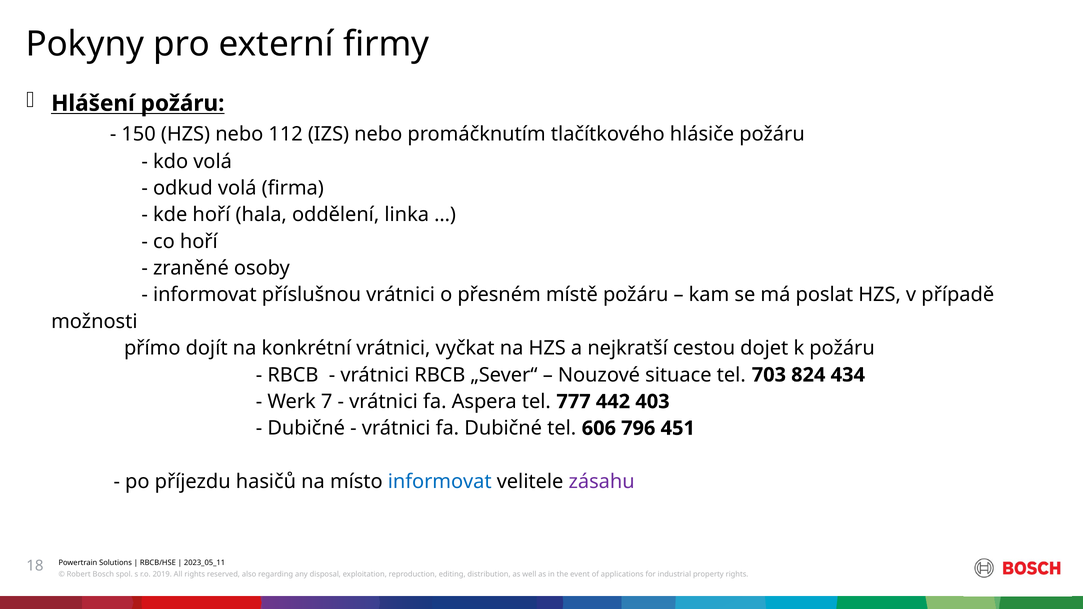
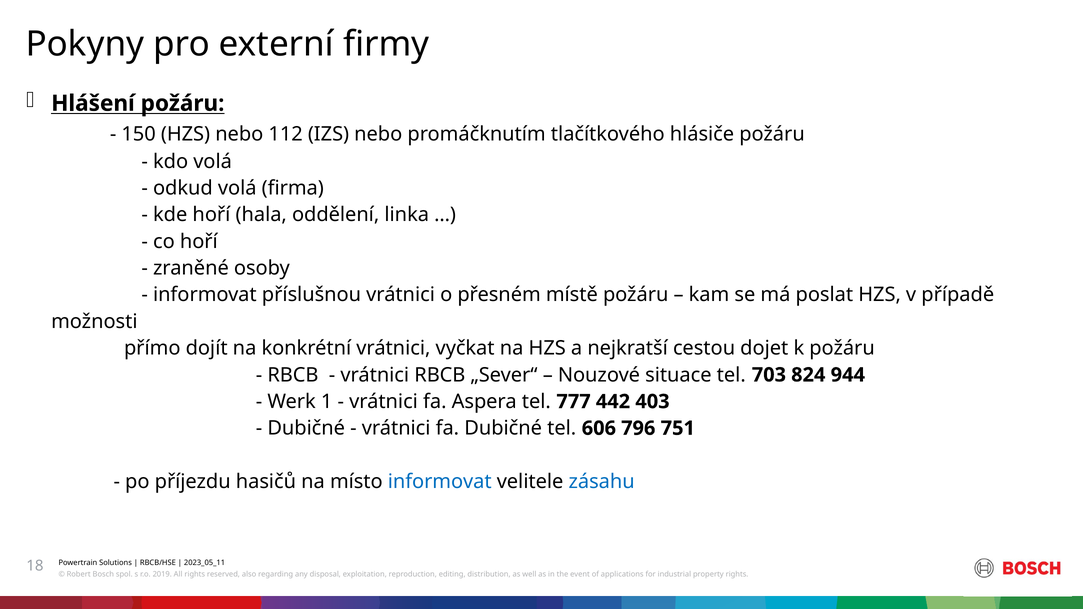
434: 434 -> 944 (848, 375)
7: 7 -> 1 (327, 402)
451: 451 -> 751 (678, 428)
zásahu colour: purple -> blue (602, 482)
